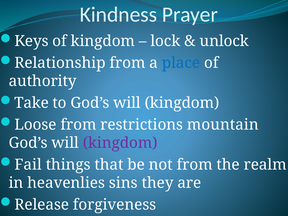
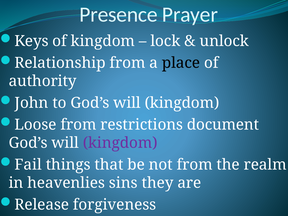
Kindness: Kindness -> Presence (119, 14)
place colour: blue -> black (181, 63)
Take: Take -> John (31, 103)
mountain: mountain -> document (223, 125)
